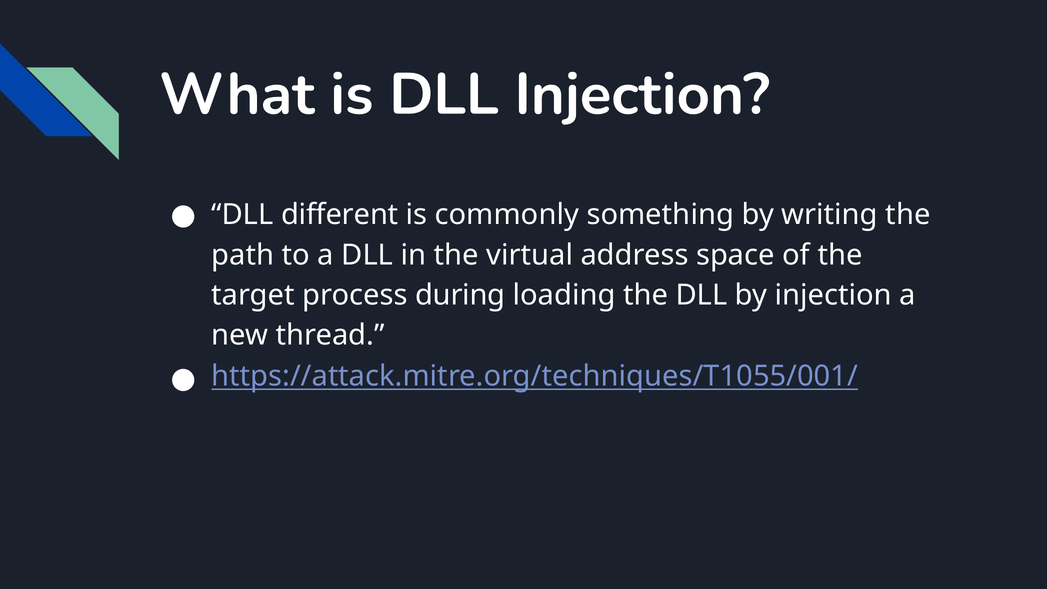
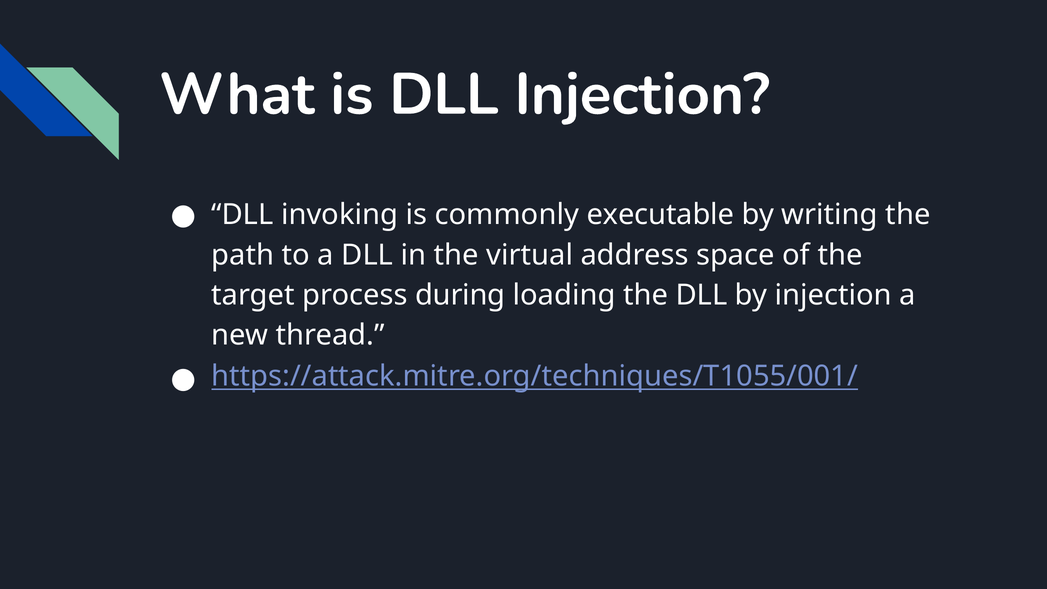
different: different -> invoking (340, 215)
something: something -> executable (660, 215)
